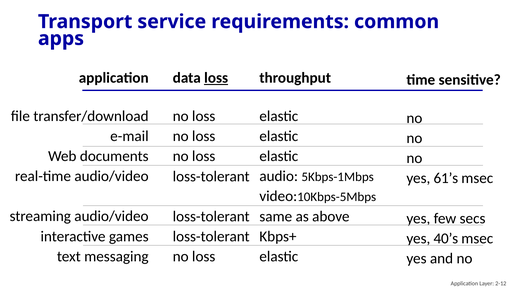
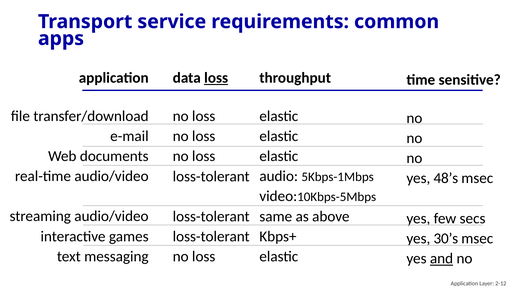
61’s: 61’s -> 48’s (446, 178)
40’s: 40’s -> 30’s (446, 238)
and underline: none -> present (442, 258)
